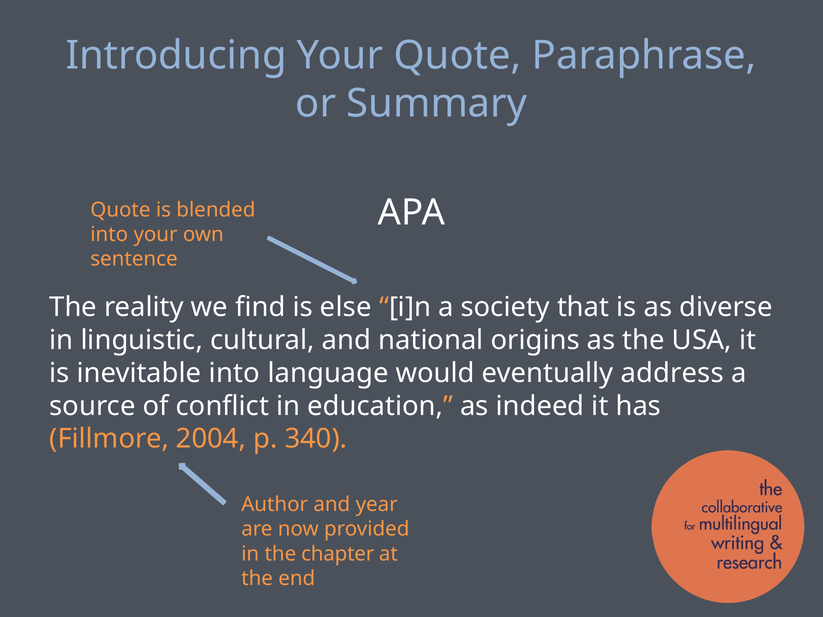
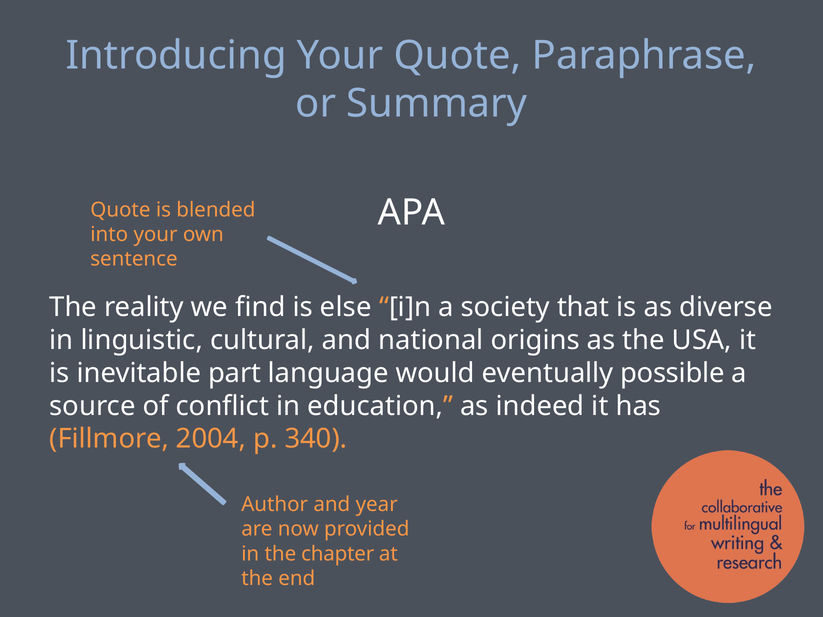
inevitable into: into -> part (235, 373)
address: address -> possible (672, 373)
